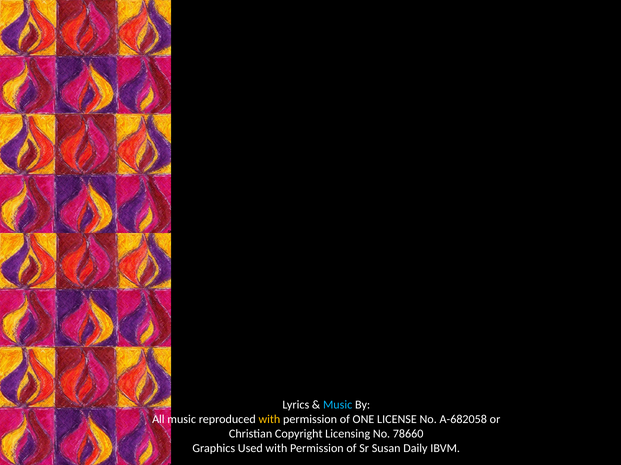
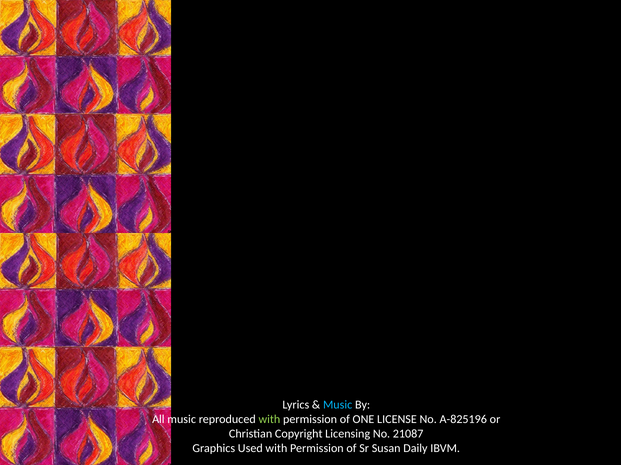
with colour: yellow -> light green (269, 420)
A-682058: A-682058 -> A-825196 (463, 420)
78660: 78660 -> 21087 (408, 434)
